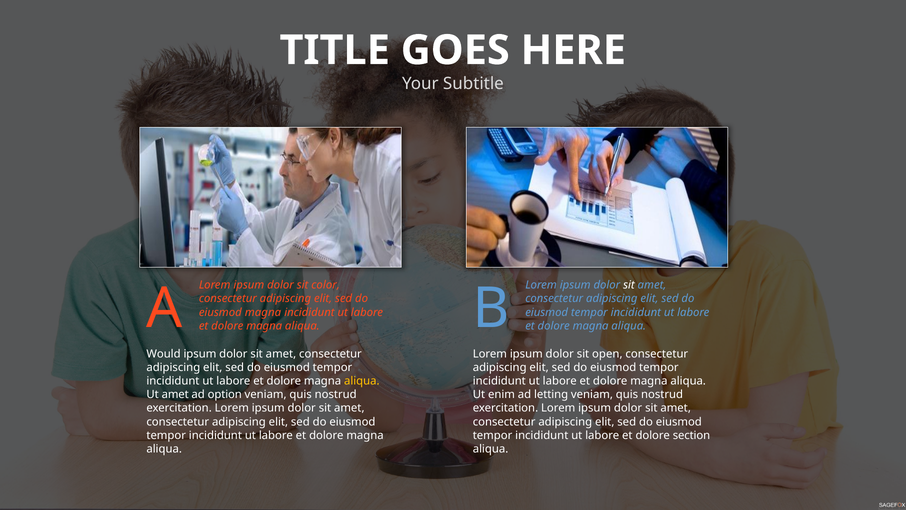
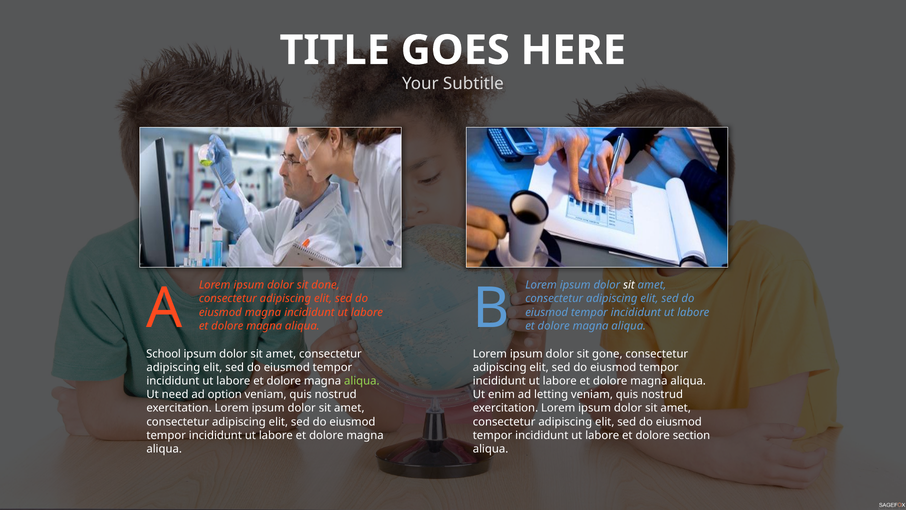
color: color -> done (326, 285)
Would: Would -> School (164, 354)
open: open -> gone (607, 354)
aliqua colour: yellow -> light green (362, 381)
Ut amet: amet -> need (175, 394)
